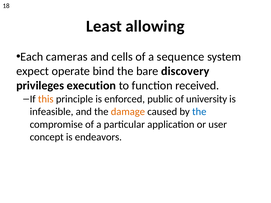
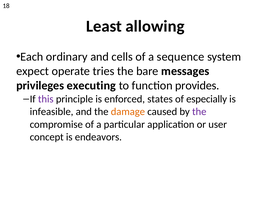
cameras: cameras -> ordinary (67, 57)
bind: bind -> tries (104, 71)
discovery: discovery -> messages (185, 71)
execution: execution -> executing (91, 86)
received: received -> provides (197, 86)
this colour: orange -> purple (46, 99)
public: public -> states (160, 99)
university: university -> especially (207, 99)
the colour: blue -> purple (199, 112)
